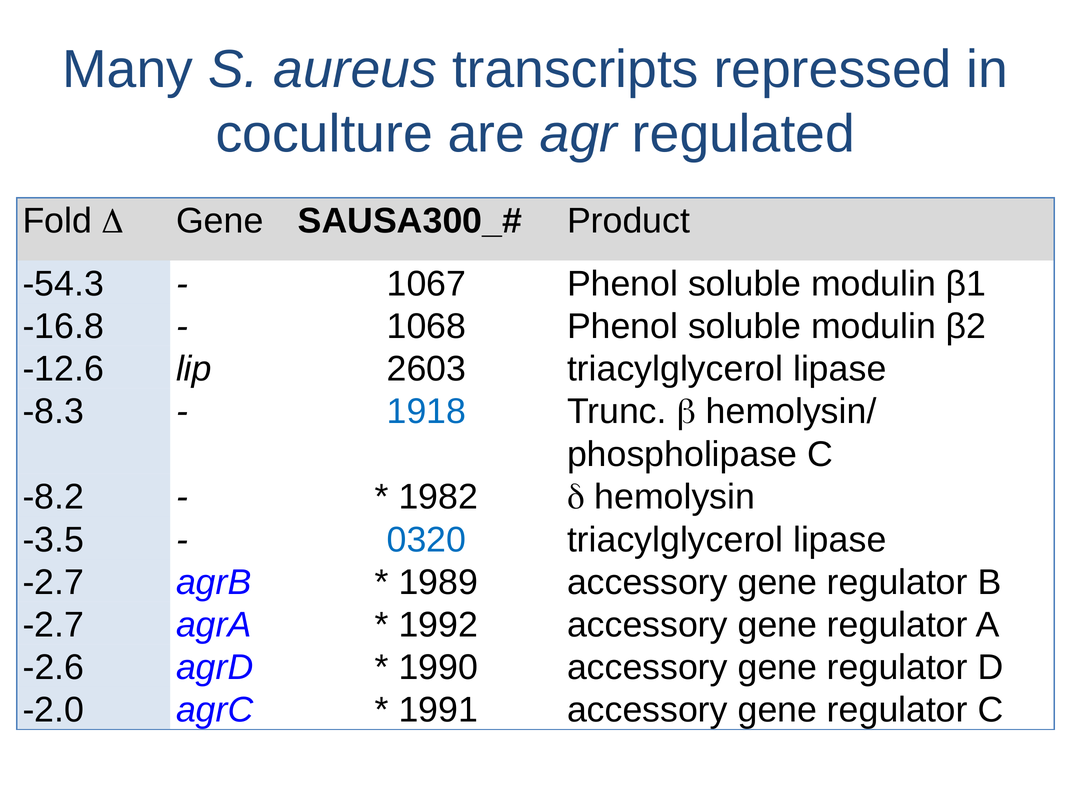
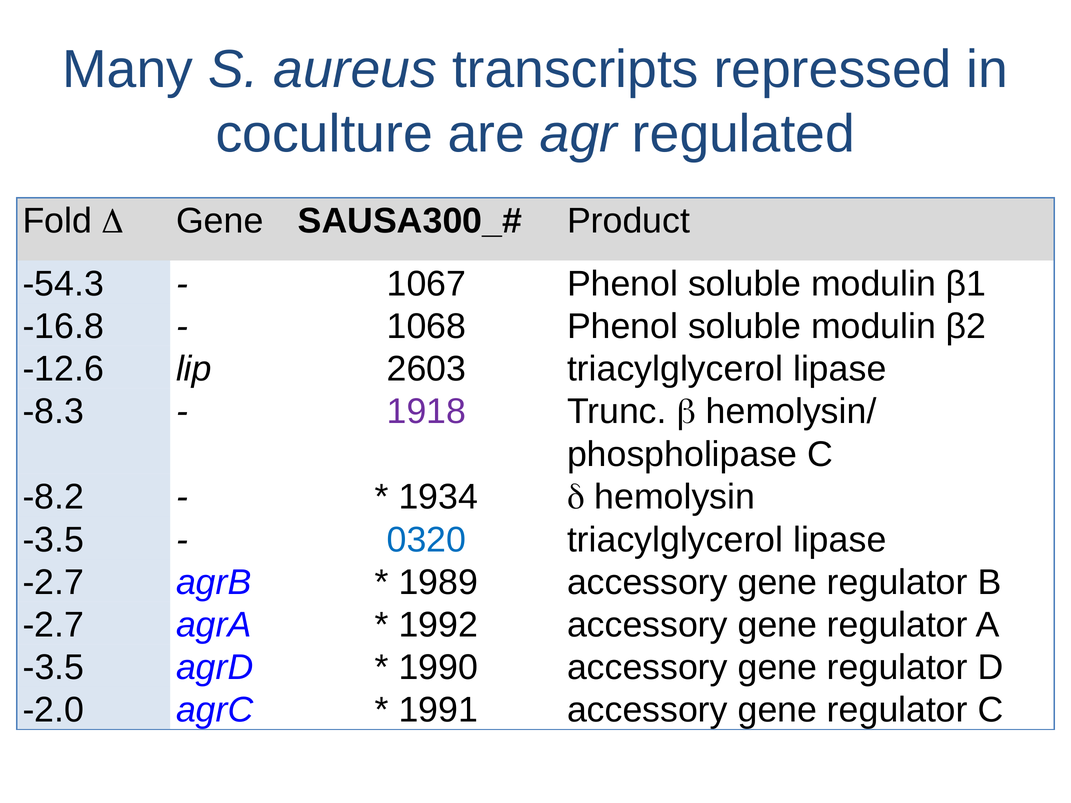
1918 colour: blue -> purple (426, 412)
1982: 1982 -> 1934 (438, 497)
-2.6: -2.6 -> -3.5 (53, 668)
